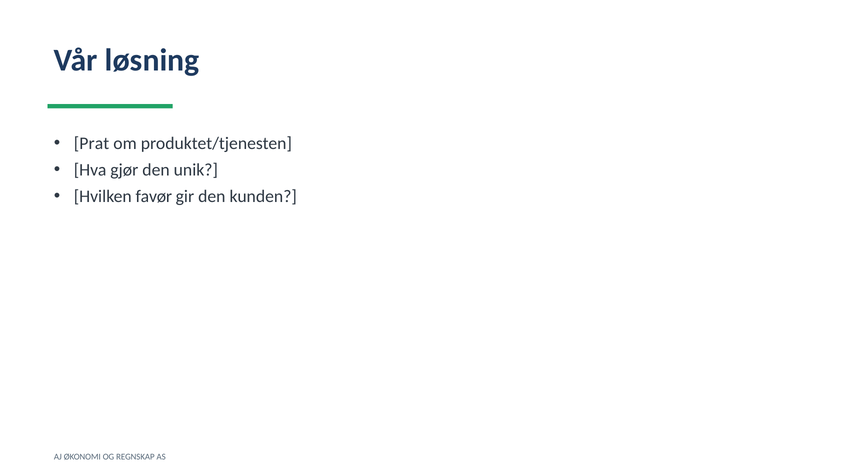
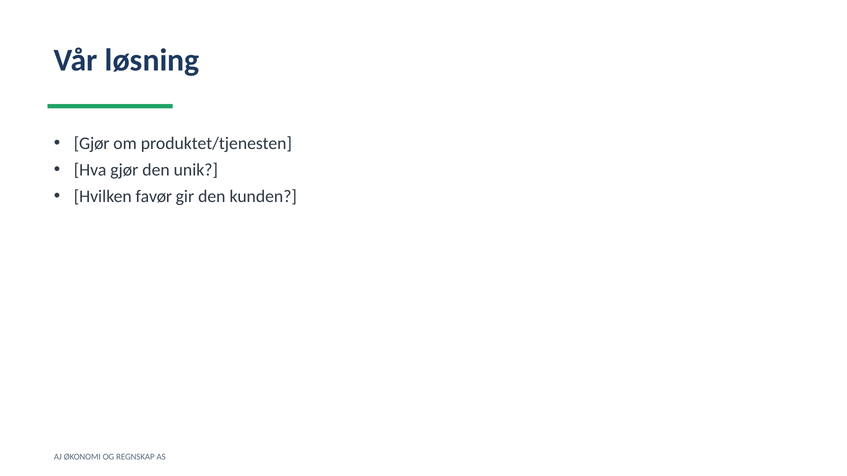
Prat: Prat -> Gjør (92, 143)
